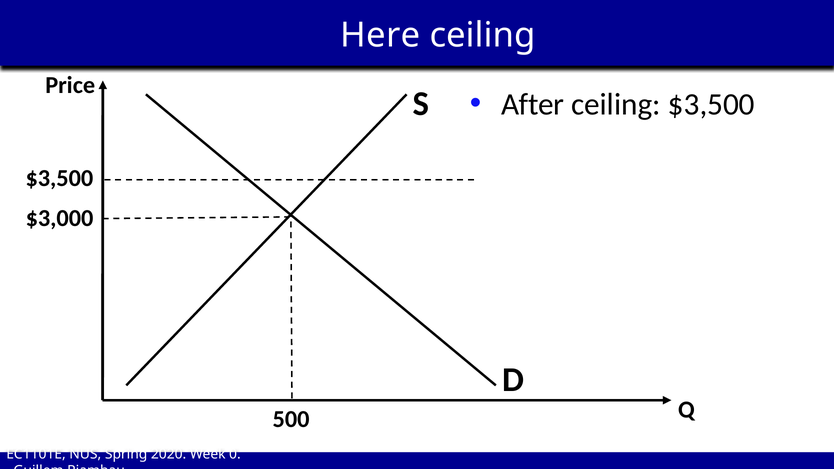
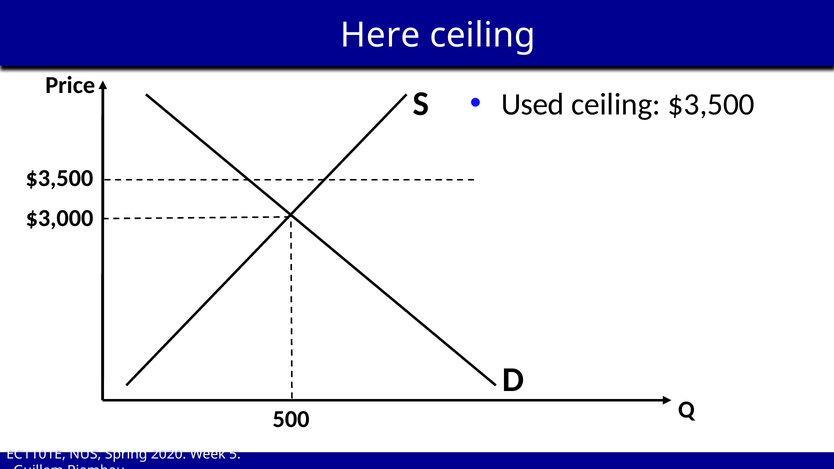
After: After -> Used (533, 104)
0: 0 -> 5 (235, 454)
